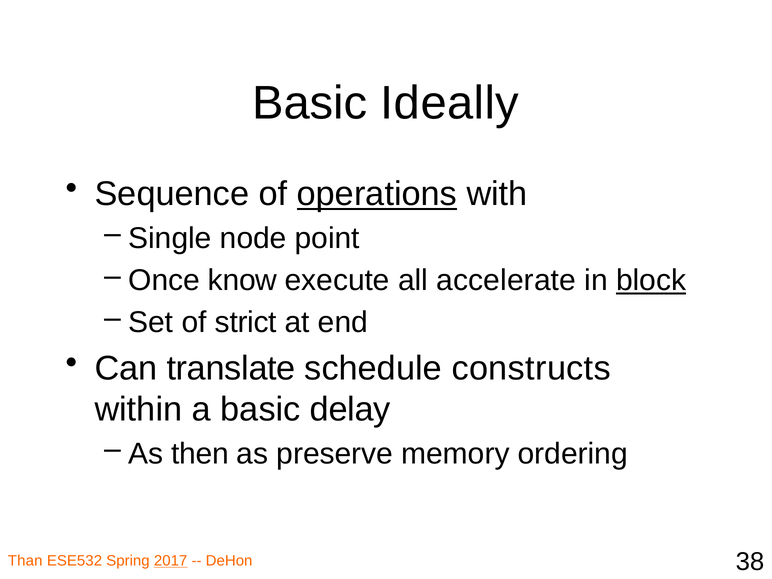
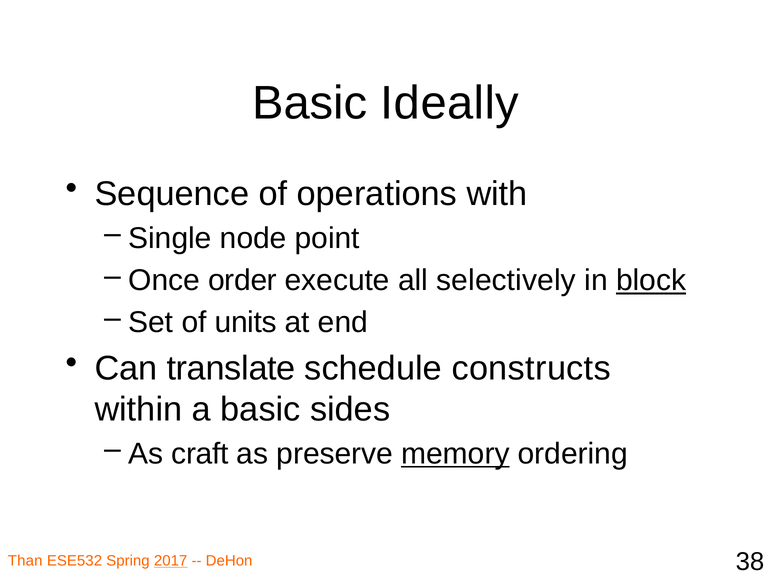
operations underline: present -> none (377, 194)
know: know -> order (243, 281)
accelerate: accelerate -> selectively (506, 281)
strict: strict -> units (246, 323)
delay: delay -> sides (350, 410)
then: then -> craft (200, 454)
memory underline: none -> present (455, 454)
